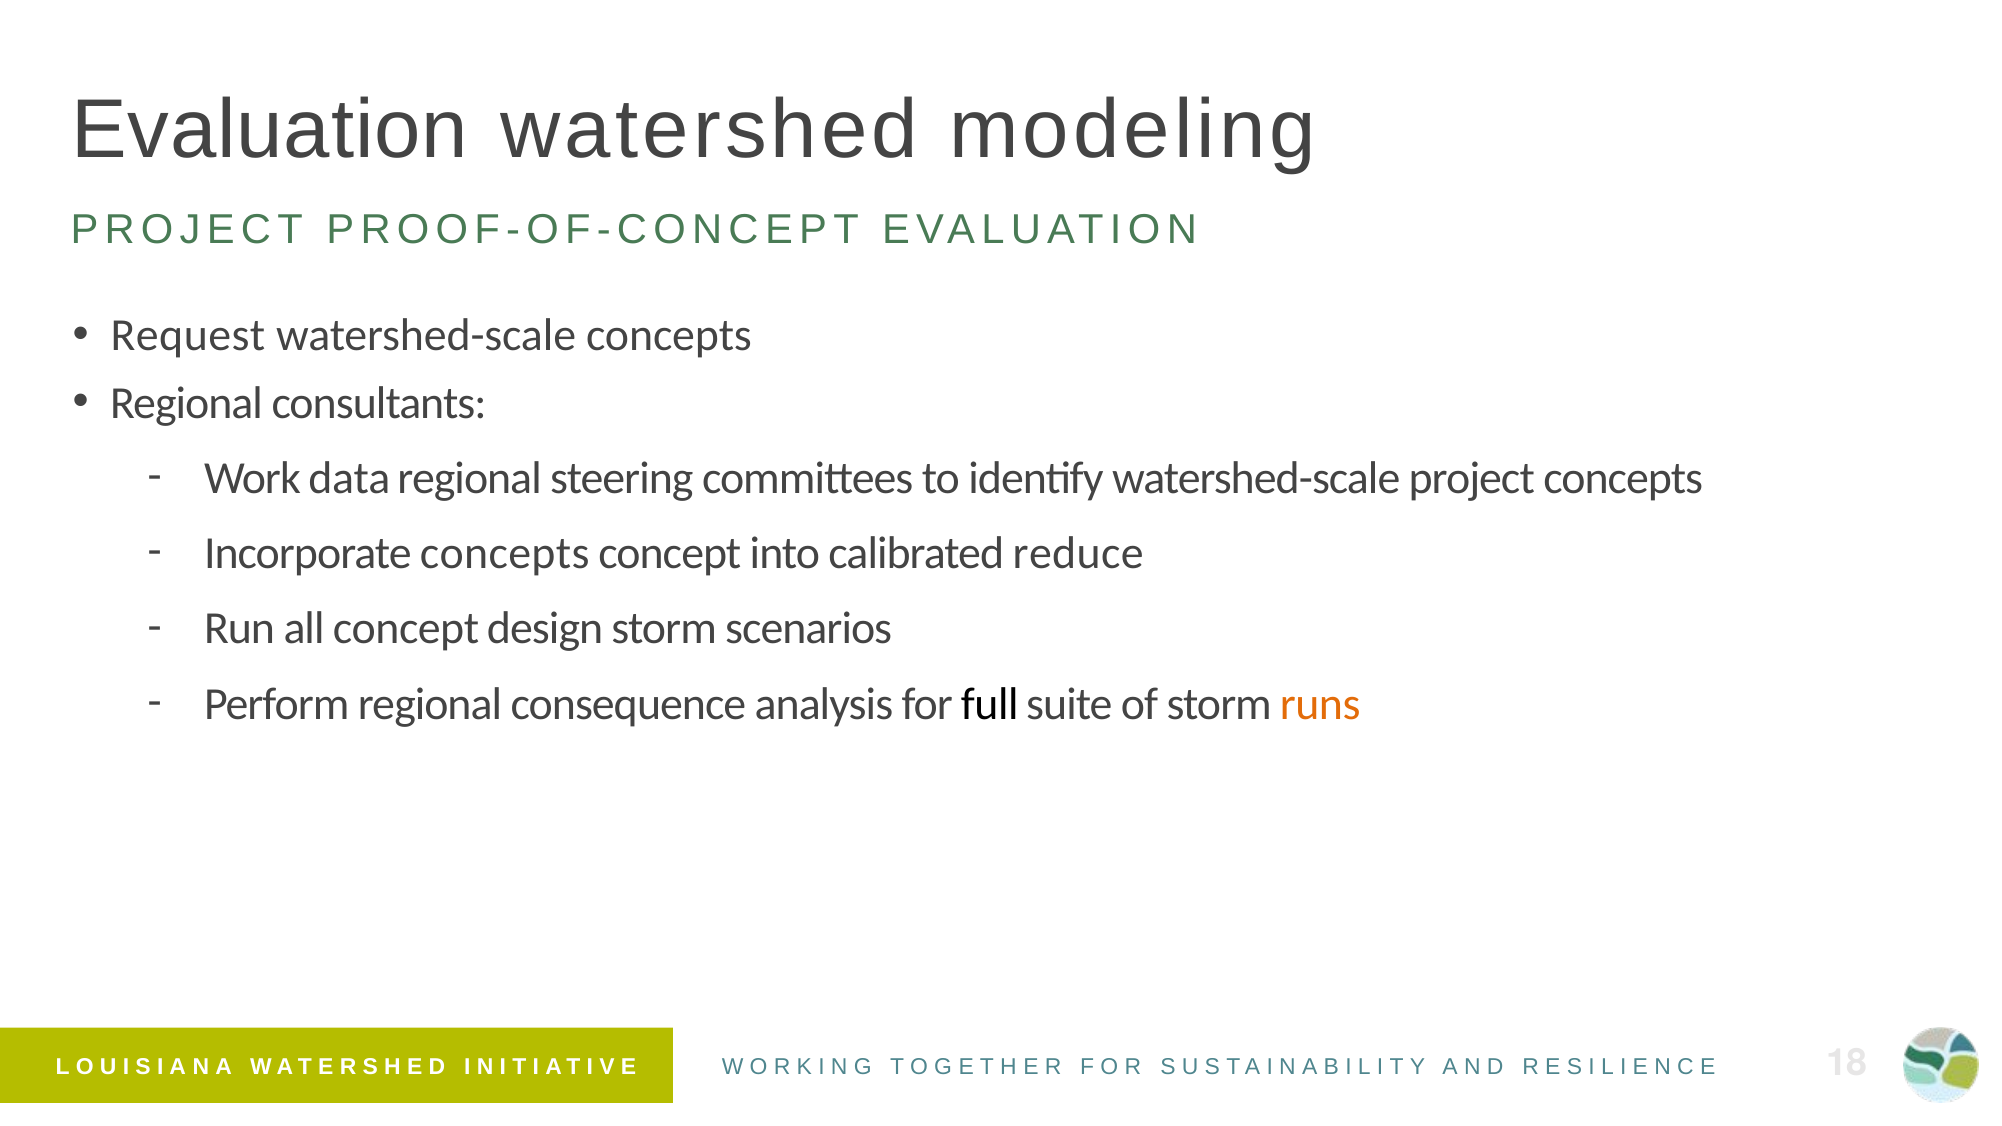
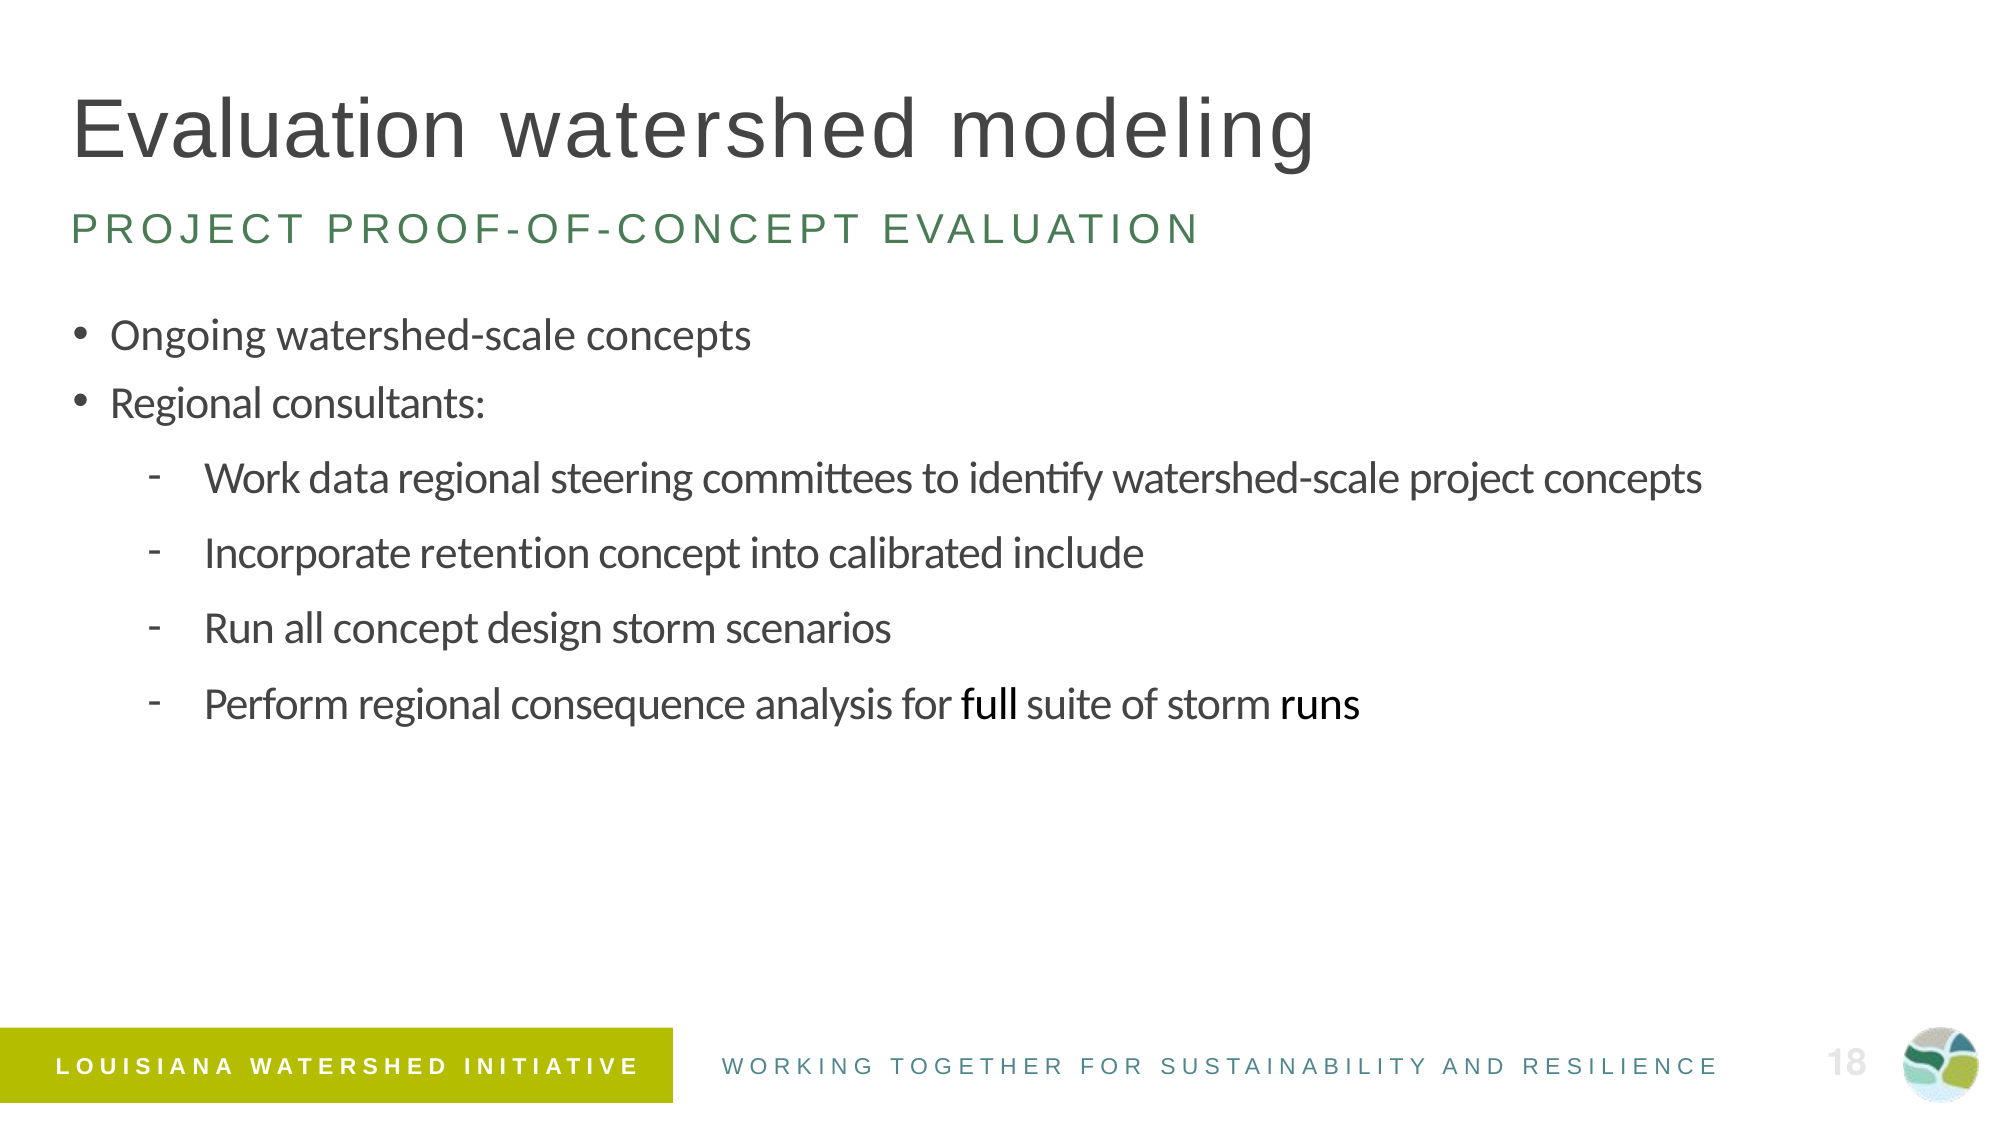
Request: Request -> Ongoing (188, 336)
Incorporate concepts: concepts -> retention (505, 554)
reduce: reduce -> include (1079, 554)
runs colour: orange -> black (1320, 704)
